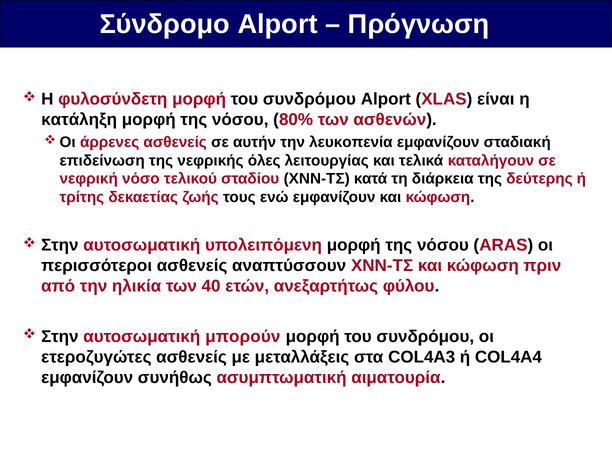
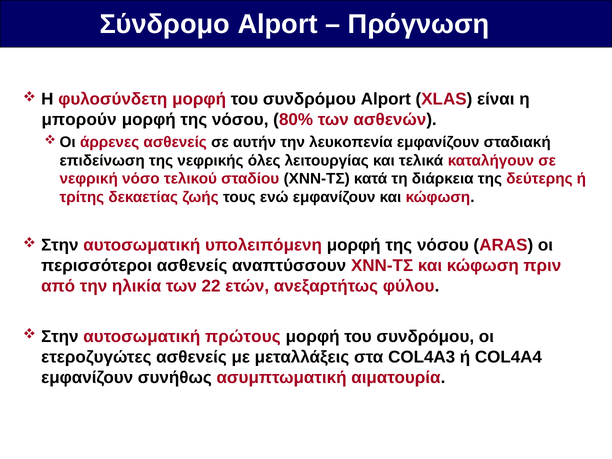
κατάληξη: κατάληξη -> μπορούν (79, 120)
40: 40 -> 22 (211, 286)
μπορούν: μπορούν -> πρώτους (243, 337)
